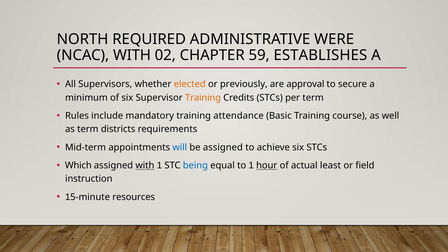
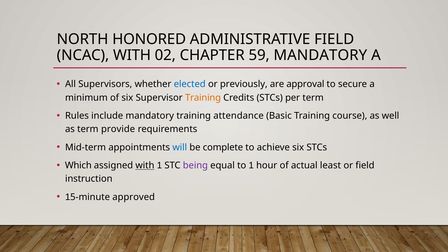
REQUIRED: REQUIRED -> HONORED (149, 39)
ADMINISTRATIVE WERE: WERE -> FIELD (334, 39)
59 ESTABLISHES: ESTABLISHES -> MANDATORY (320, 55)
elected colour: orange -> blue (190, 84)
districts: districts -> provide (118, 129)
be assigned: assigned -> complete (223, 147)
being colour: blue -> purple (195, 165)
hour underline: present -> none (267, 165)
resources: resources -> approved (134, 197)
